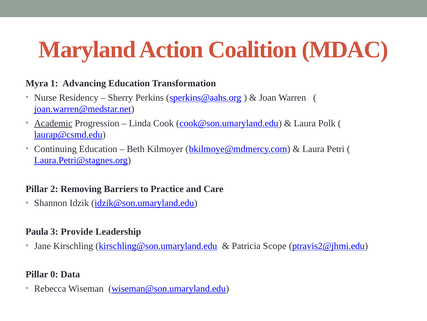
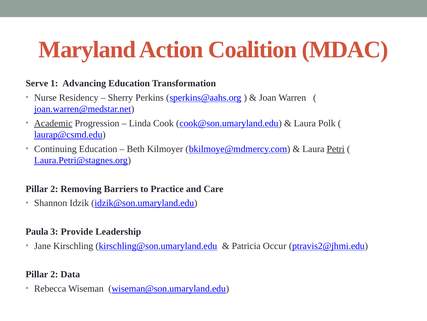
Myra: Myra -> Serve (37, 83)
Petri underline: none -> present (336, 149)
Scope: Scope -> Occur (275, 245)
0: 0 -> 2 (54, 274)
